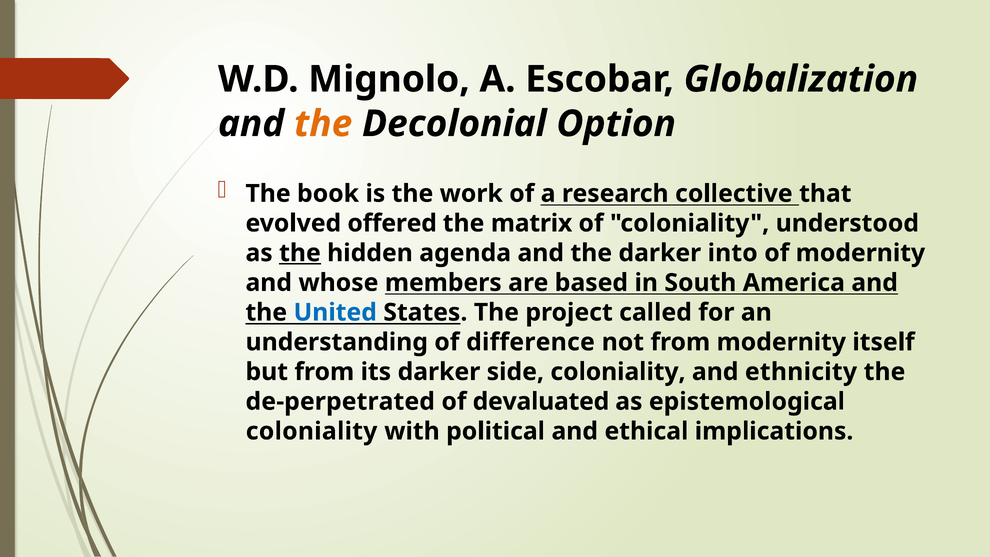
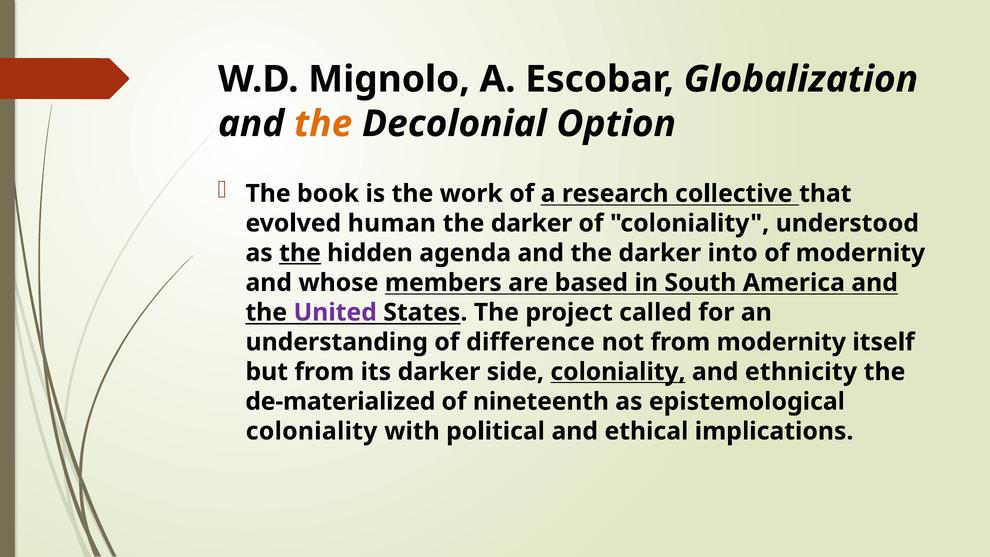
offered: offered -> human (392, 223)
matrix: matrix -> darker (532, 223)
United colour: blue -> purple (335, 312)
coloniality underline: none -> present (618, 372)
de-perpetrated: de-perpetrated -> de-materialized (340, 401)
devaluated: devaluated -> nineteenth (541, 401)
